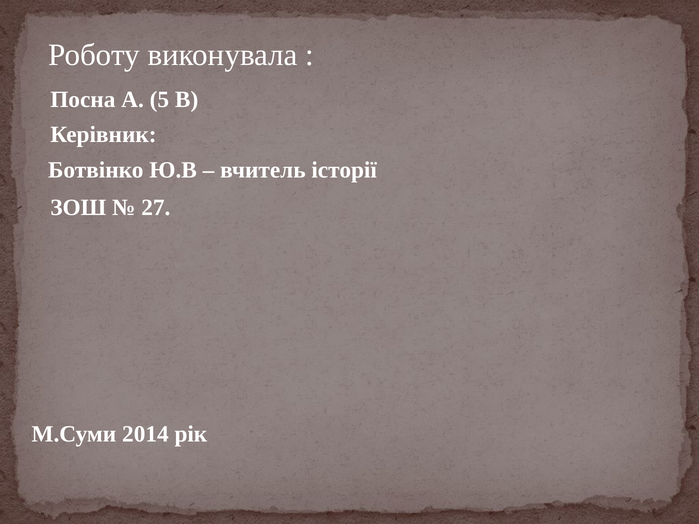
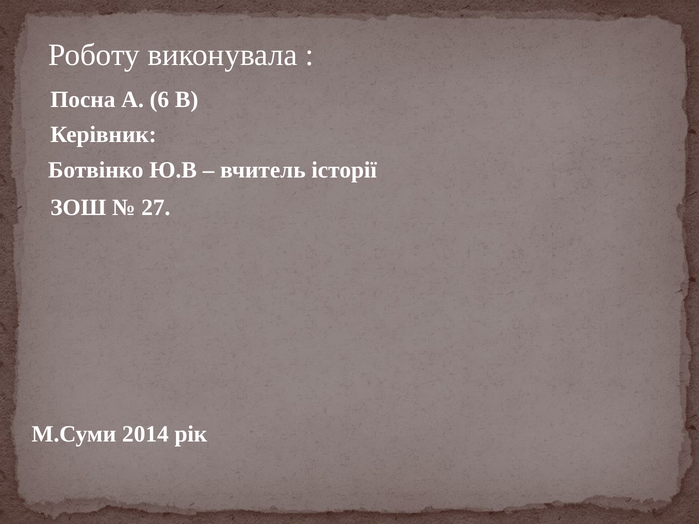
5: 5 -> 6 (159, 99)
